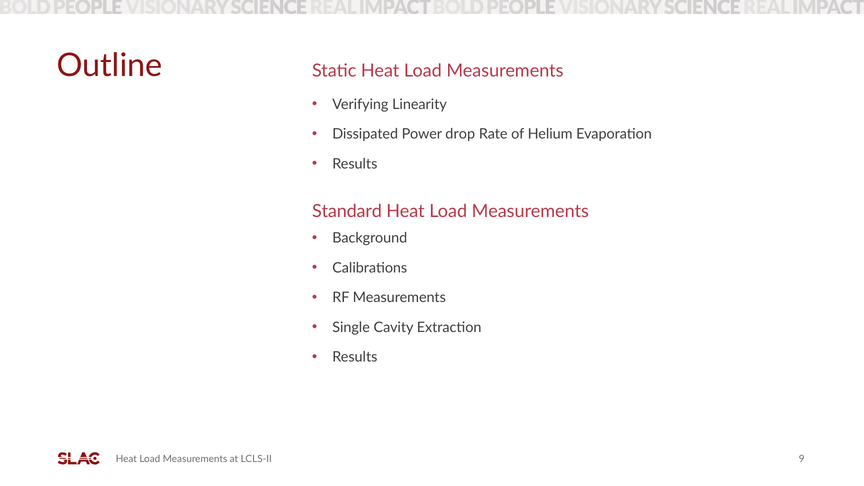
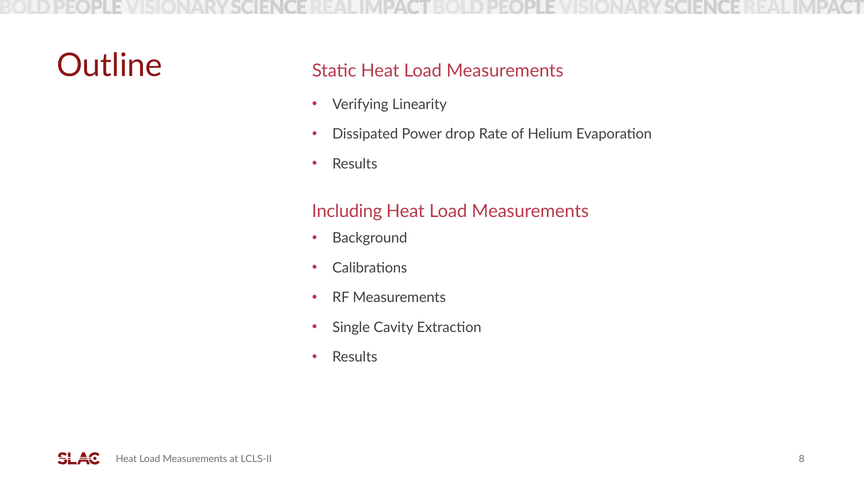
Standard: Standard -> Including (347, 211)
9: 9 -> 8 (802, 459)
